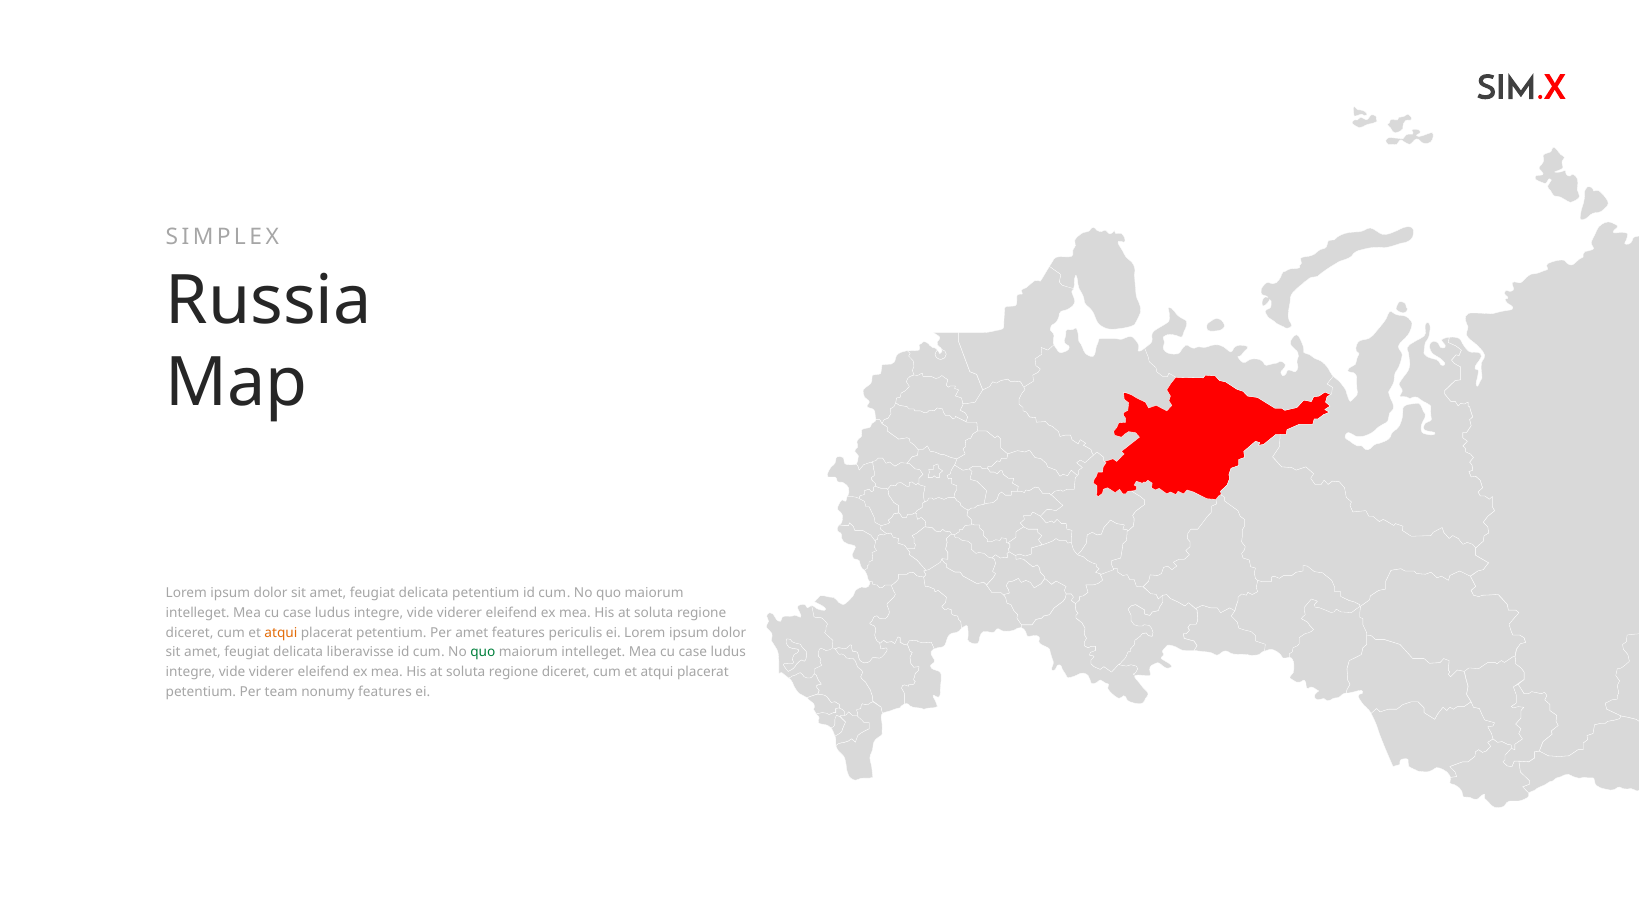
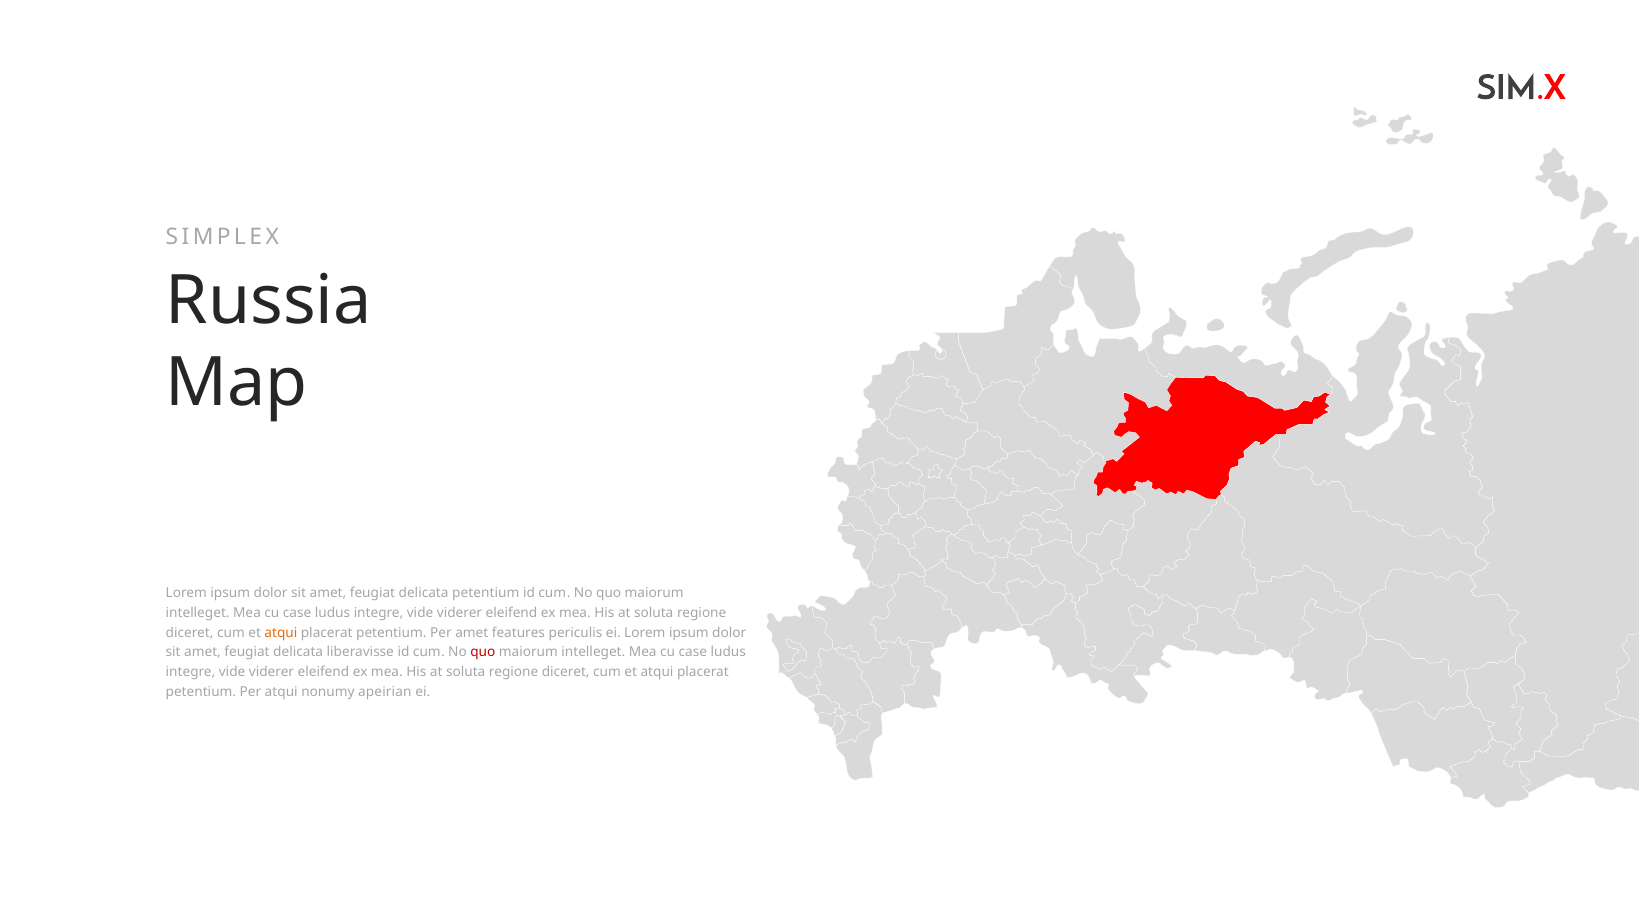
quo colour: green -> red (483, 652)
Per team: team -> atqui (281, 692)
nonumy features: features -> apeirian (385, 692)
